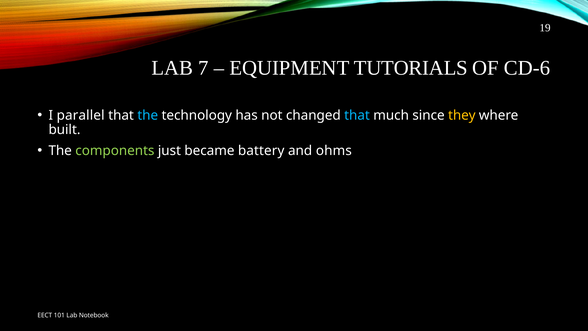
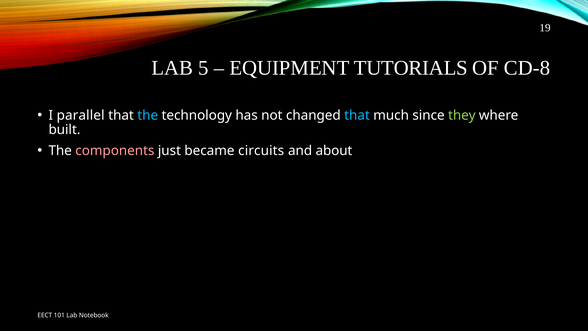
7: 7 -> 5 (203, 68)
CD-6: CD-6 -> CD-8 (527, 68)
they colour: yellow -> light green (462, 115)
components colour: light green -> pink (115, 150)
battery: battery -> circuits (261, 150)
ohms: ohms -> about (334, 150)
